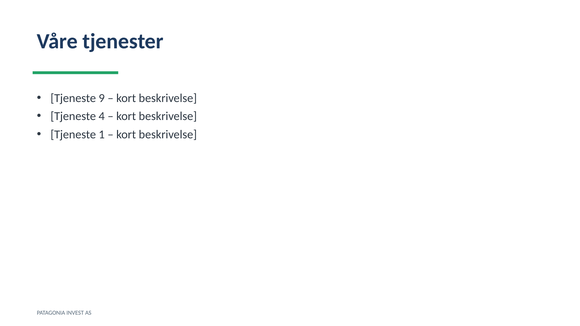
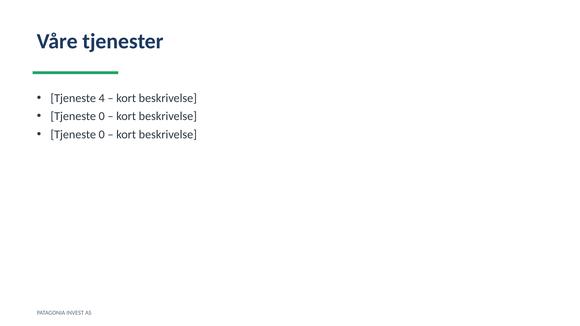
9: 9 -> 4 (102, 98)
4: 4 -> 0 (102, 116)
1: 1 -> 0 (102, 135)
